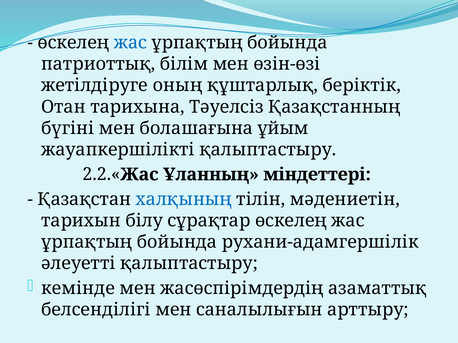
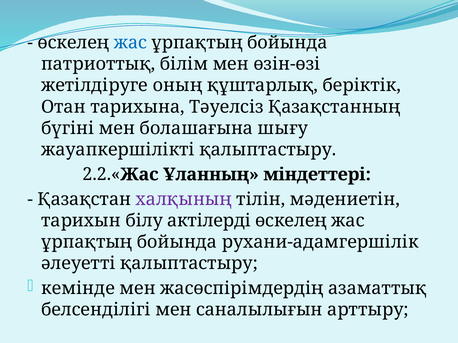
ұйым: ұйым -> шығу (283, 128)
халқының colour: blue -> purple (184, 200)
сұрақтар: сұрақтар -> актілерді (209, 221)
